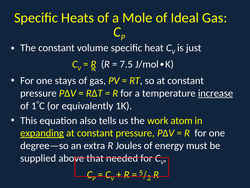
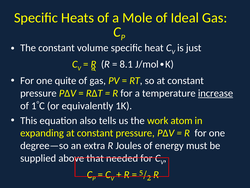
7.5: 7.5 -> 8.1 (126, 64)
stays: stays -> quite (66, 81)
expanding underline: present -> none (42, 133)
